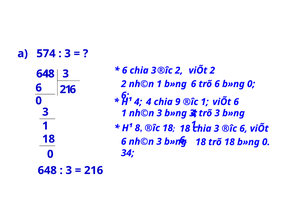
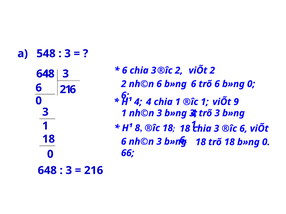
574: 574 -> 548 (46, 54)
nh©n 1: 1 -> 6 (159, 84)
chia 9: 9 -> 1 (178, 102)
1 viÕt 6: 6 -> 9 (236, 102)
34: 34 -> 66 (128, 153)
